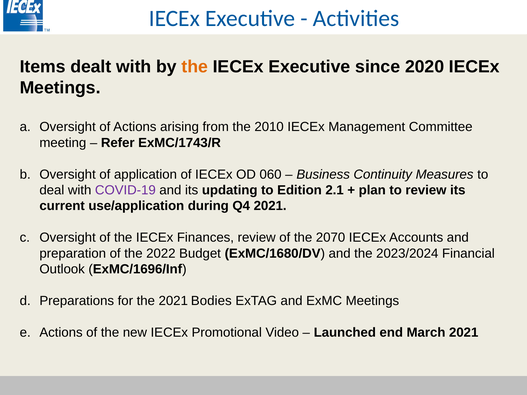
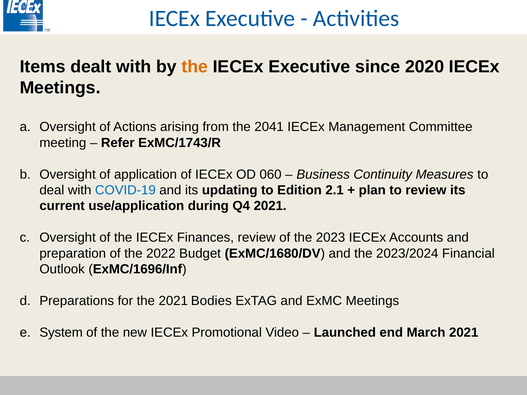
2010: 2010 -> 2041 (269, 127)
COVID-19 colour: purple -> blue (125, 190)
2070: 2070 -> 2023 (331, 238)
Actions: Actions -> System (61, 333)
